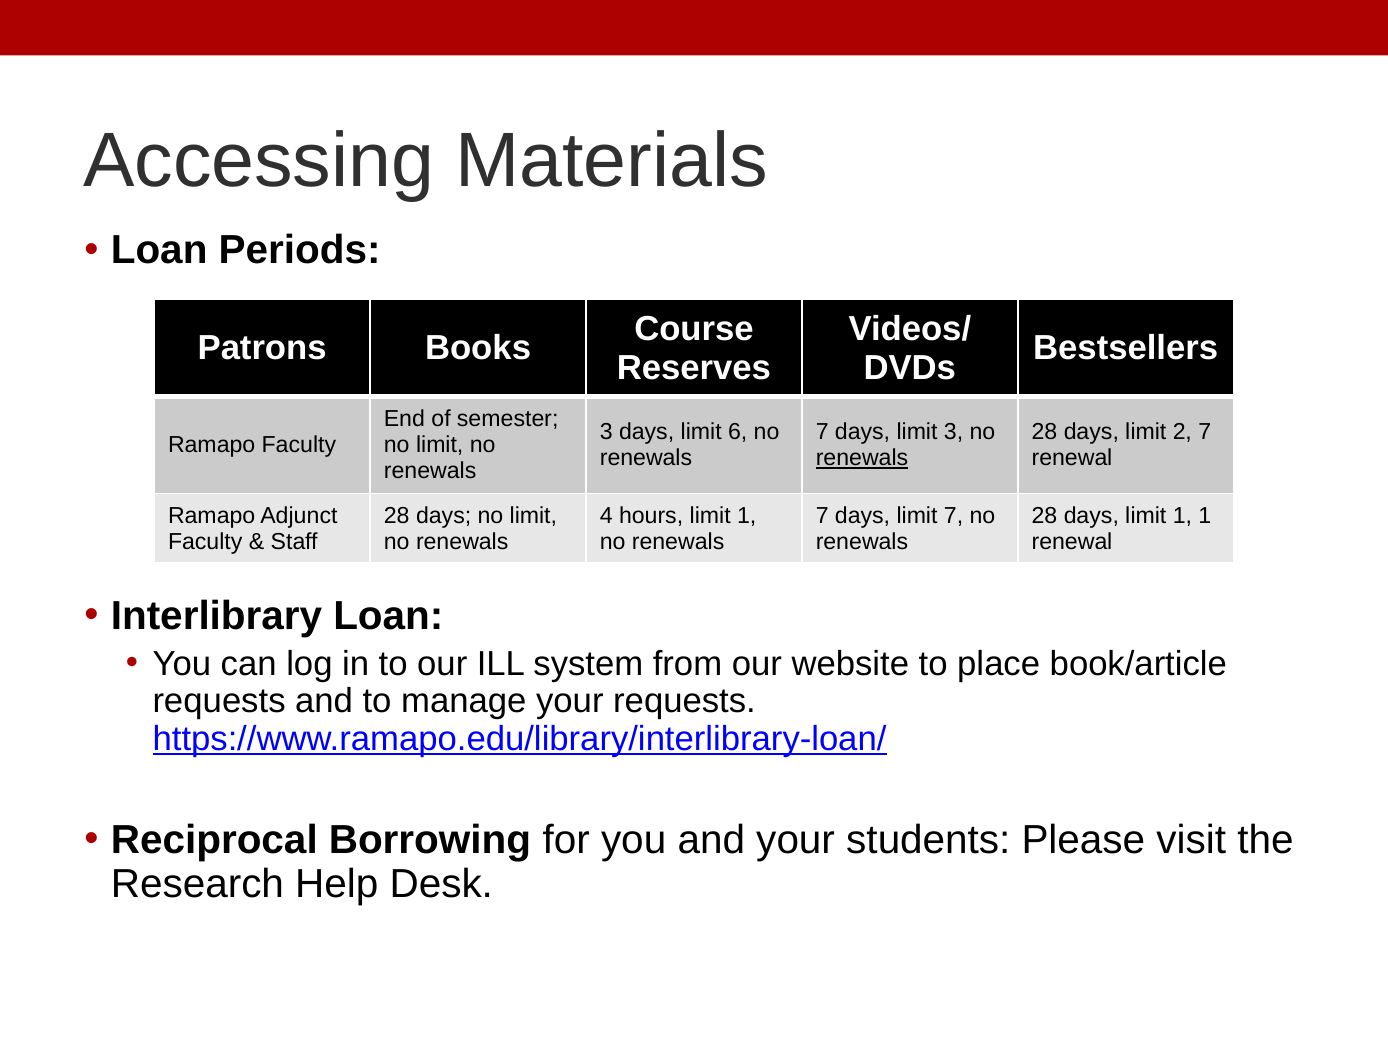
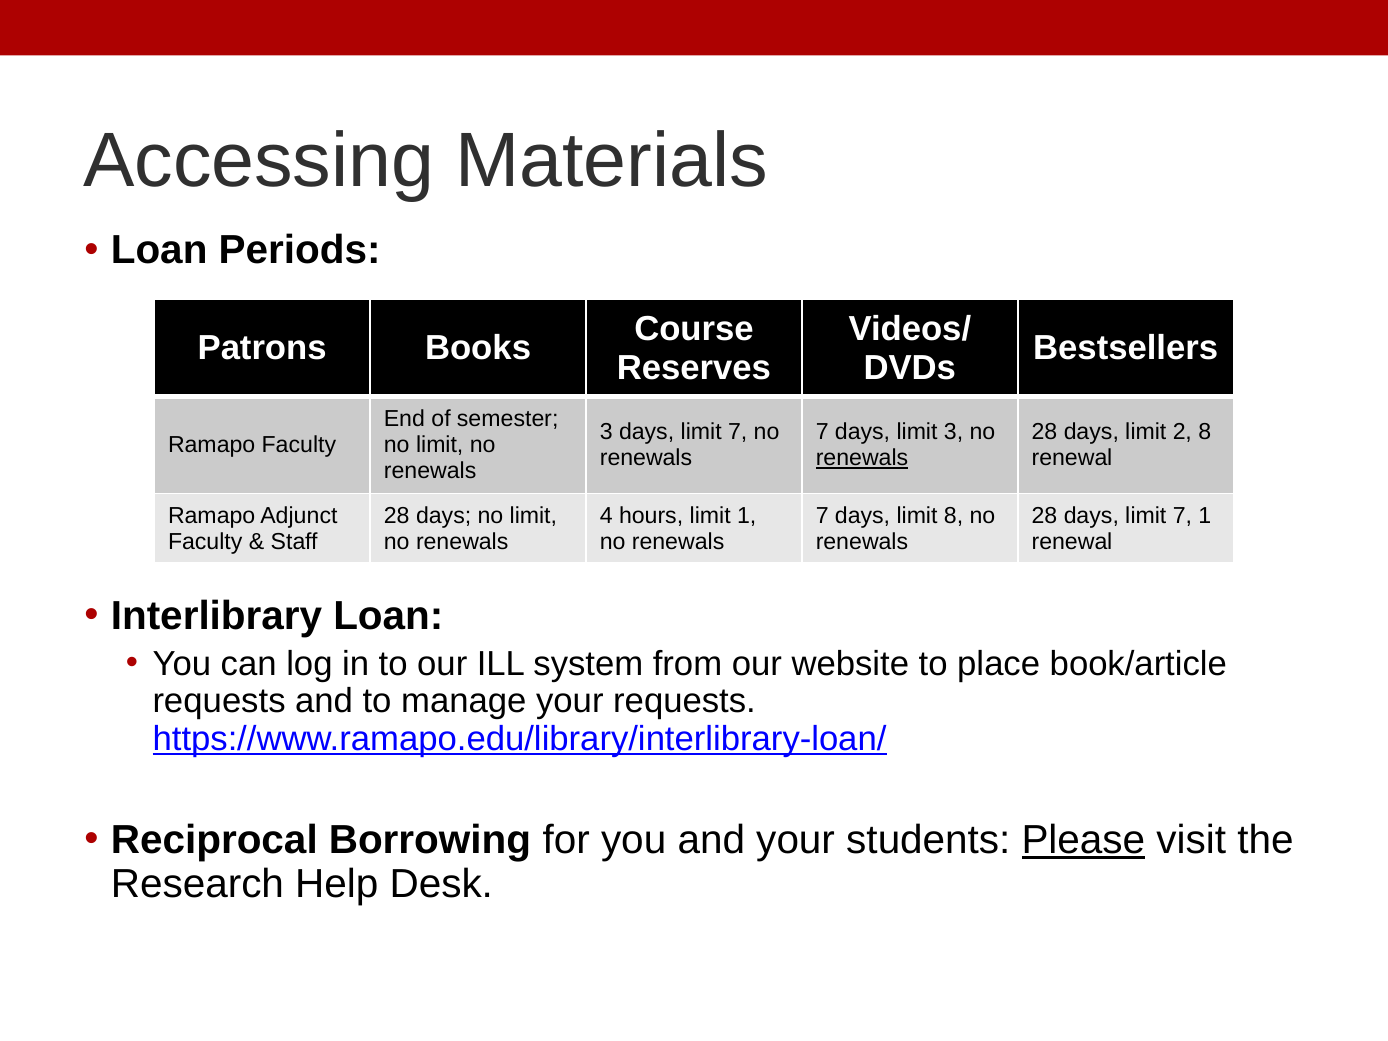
3 days limit 6: 6 -> 7 (738, 432)
2 7: 7 -> 8 (1205, 432)
limit 7: 7 -> 8 (954, 516)
28 days limit 1: 1 -> 7 (1182, 516)
Please underline: none -> present (1083, 840)
